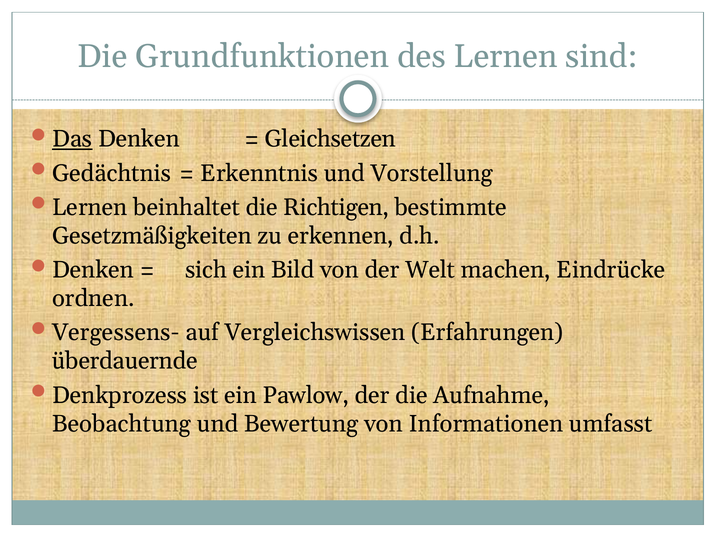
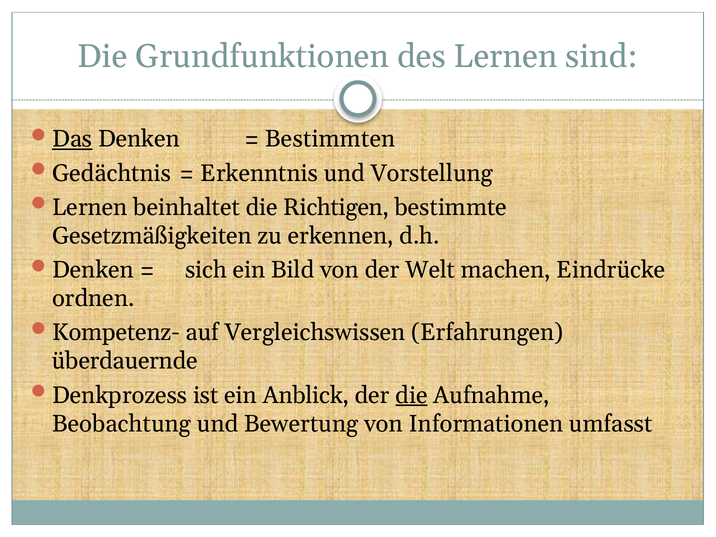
Gleichsetzen: Gleichsetzen -> Bestimmten (330, 139)
Vergessens-: Vergessens- -> Kompetenz- (116, 332)
Pawlow: Pawlow -> Anblick (306, 395)
die underline: none -> present (412, 395)
